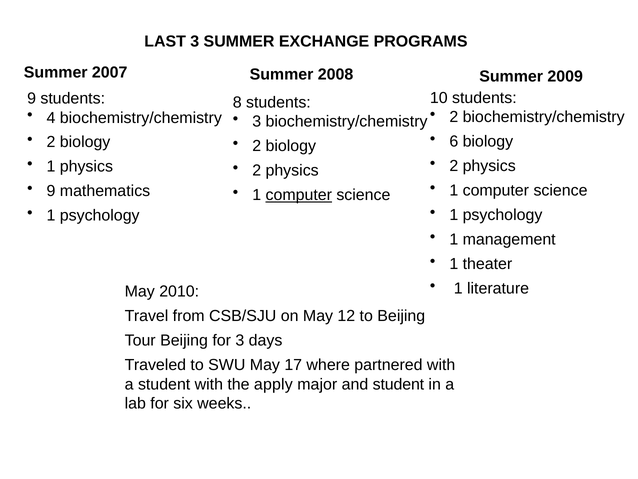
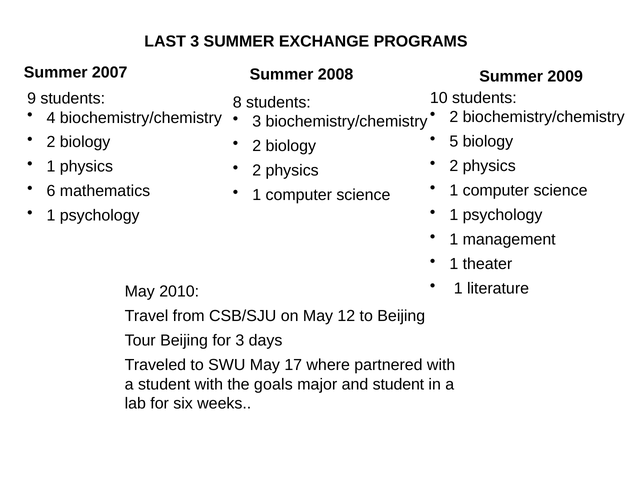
6: 6 -> 5 (454, 141)
9: 9 -> 6 (51, 191)
computer underline: present -> none (299, 195)
apply: apply -> goals (273, 384)
